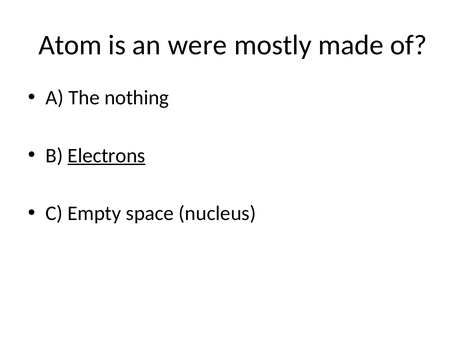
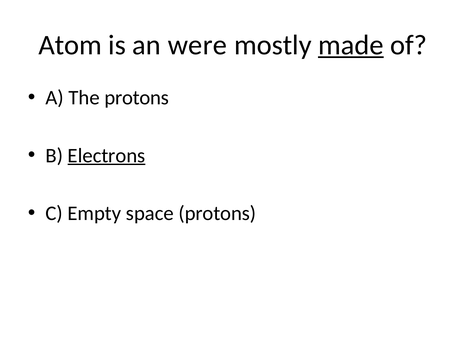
made underline: none -> present (351, 45)
The nothing: nothing -> protons (137, 98)
space nucleus: nucleus -> protons (217, 214)
